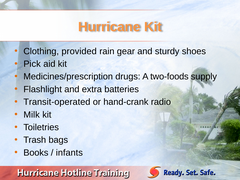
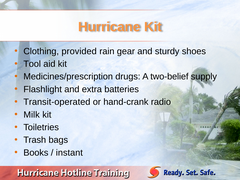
Pick: Pick -> Tool (32, 64)
two-foods: two-foods -> two-belief (169, 77)
infants: infants -> instant (69, 153)
